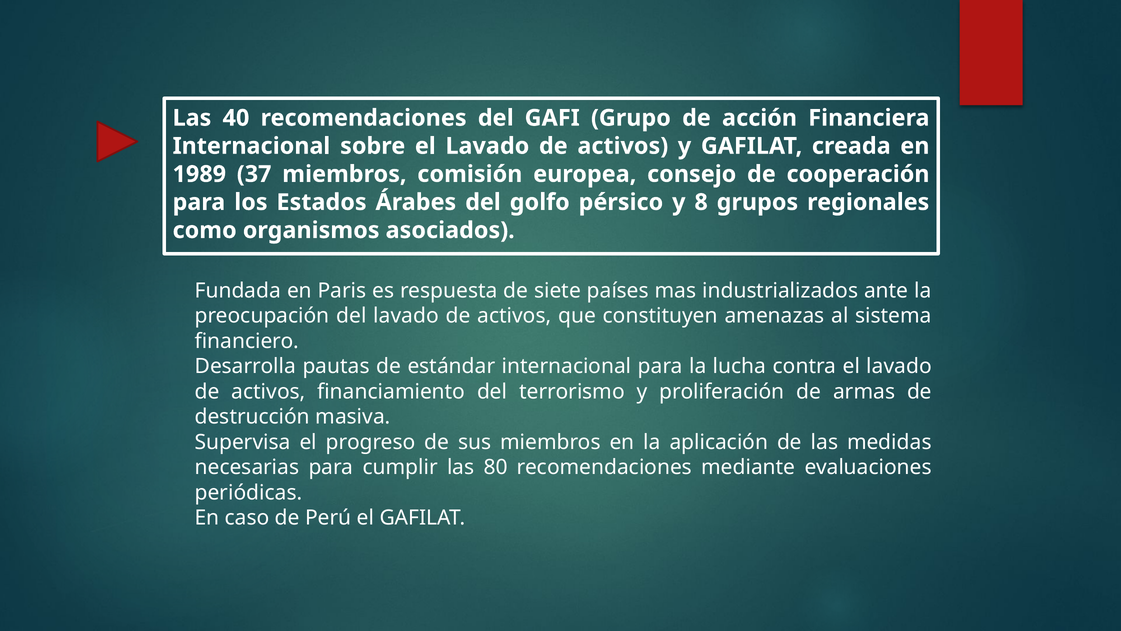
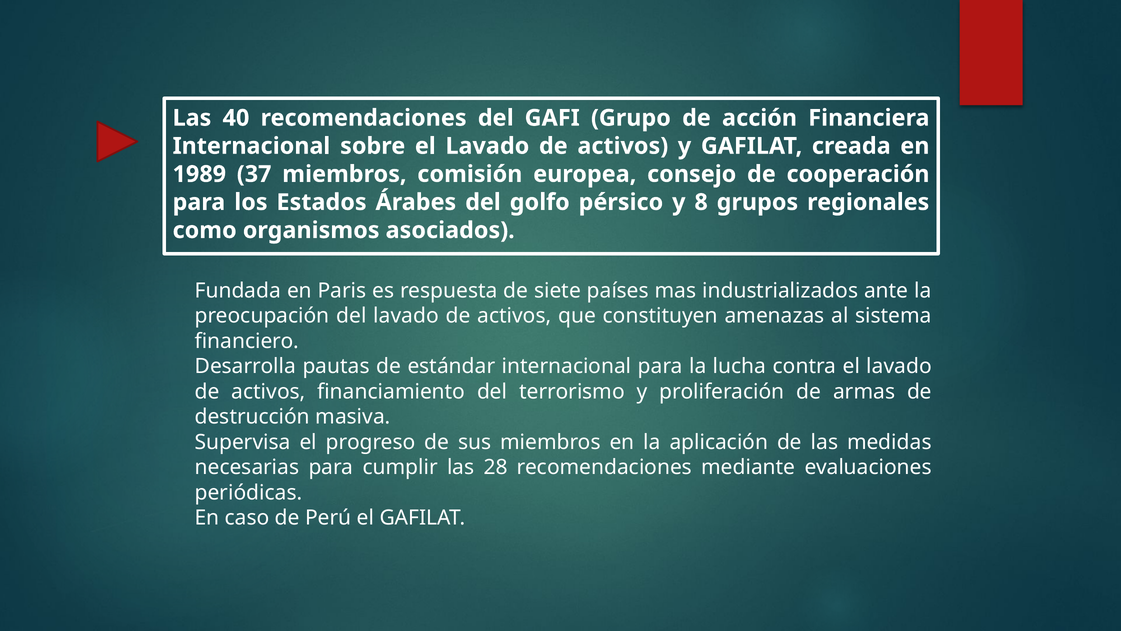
80: 80 -> 28 (496, 467)
